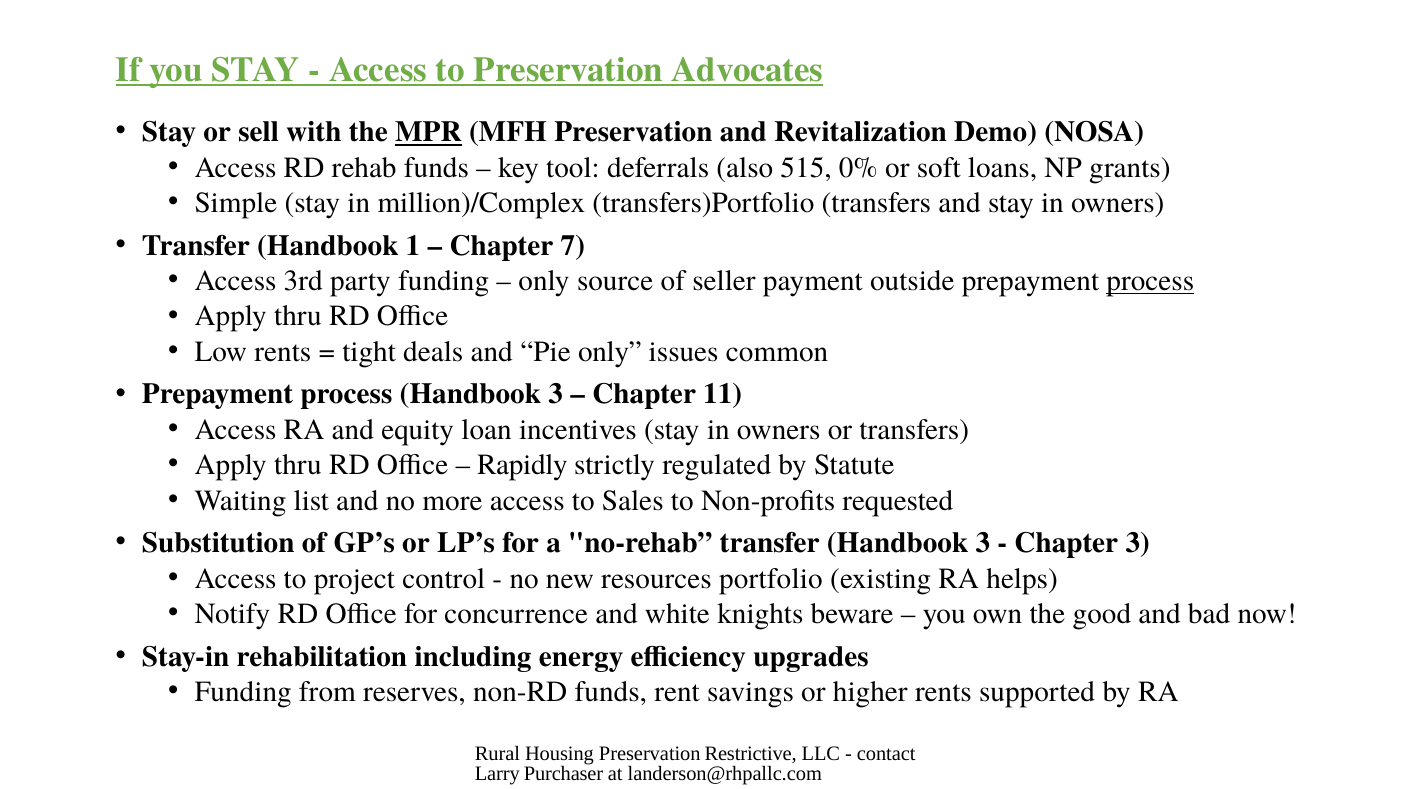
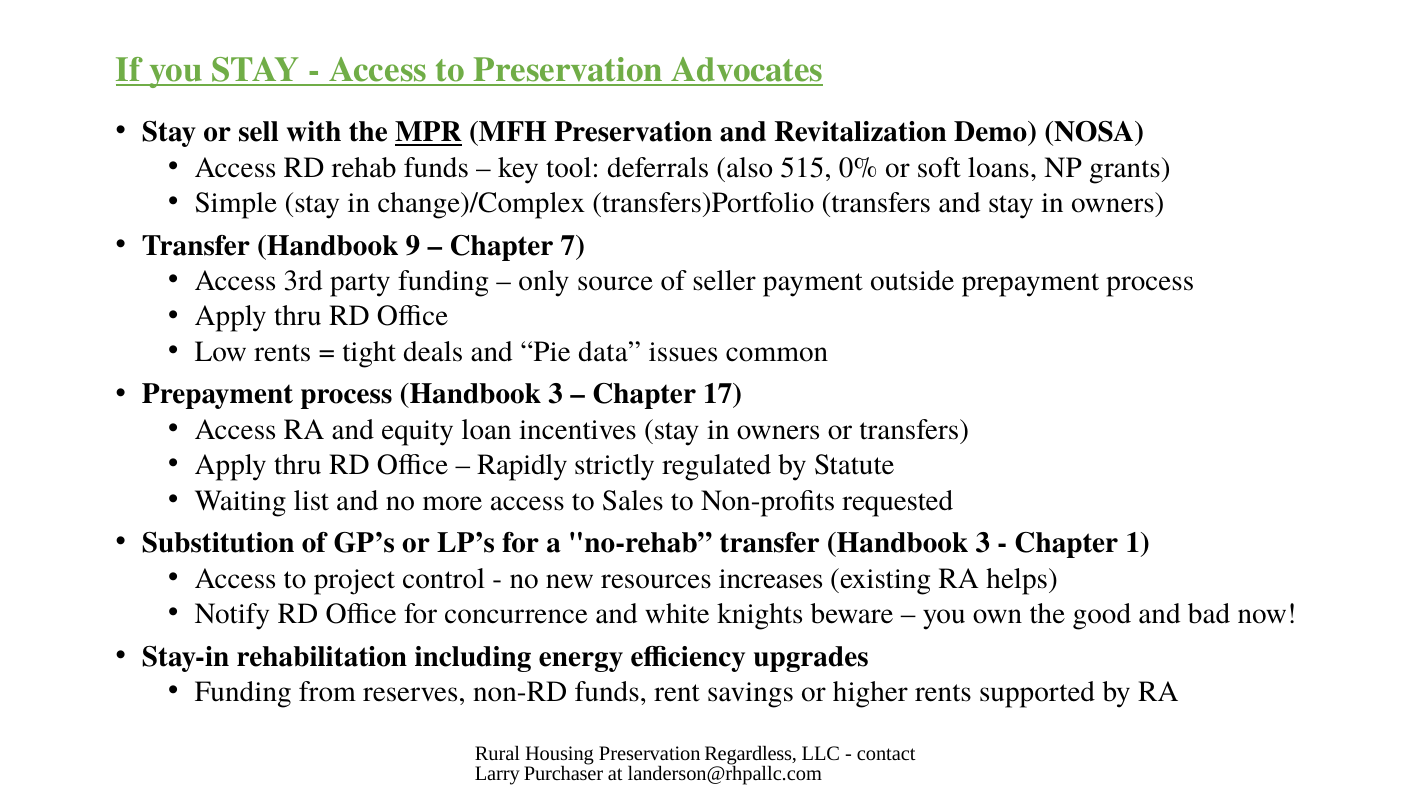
million)/Complex: million)/Complex -> change)/Complex (481, 203)
1: 1 -> 9 (413, 245)
process underline: present -> none (1150, 281)
Pie only: only -> data (610, 351)
11: 11 -> 17 (723, 394)
Chapter 3: 3 -> 1 (1138, 543)
portfolio: portfolio -> increases (771, 578)
Restrictive: Restrictive -> Regardless (751, 753)
